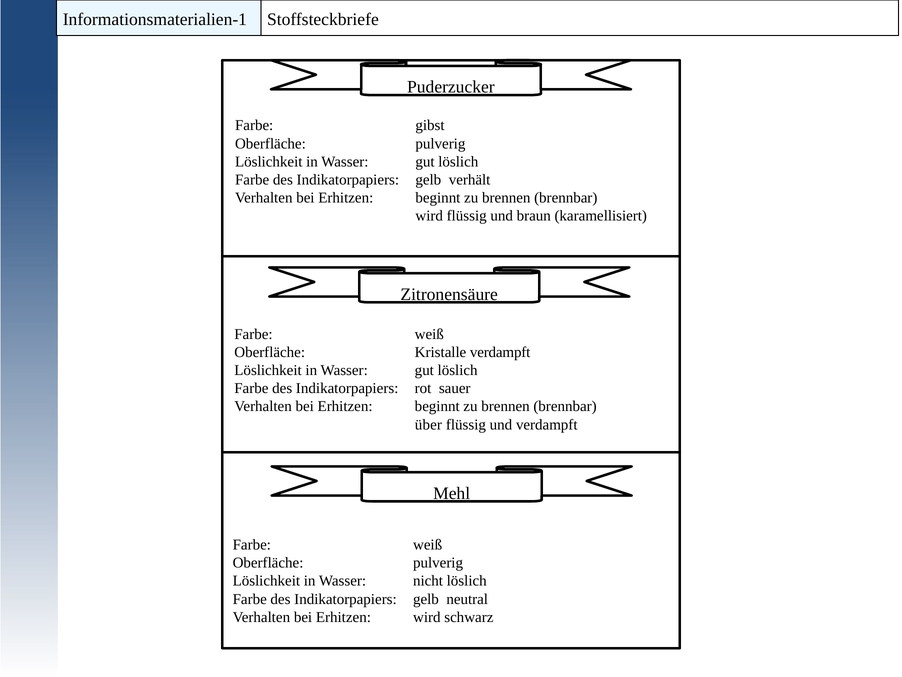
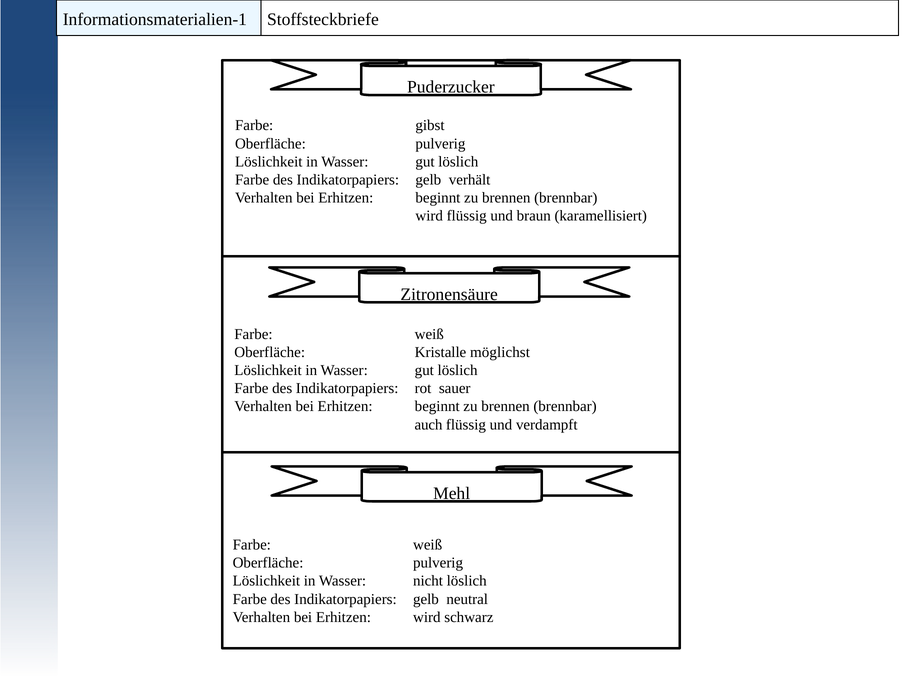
Kristalle verdampft: verdampft -> möglichst (500, 352)
über: über -> auch (429, 424)
